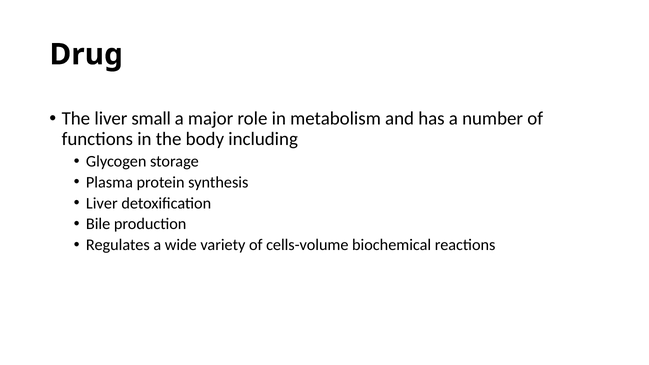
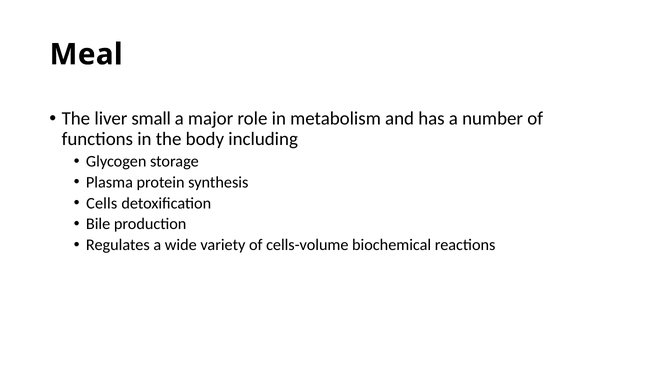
Drug: Drug -> Meal (86, 55)
Liver: Liver -> Cells (102, 203)
